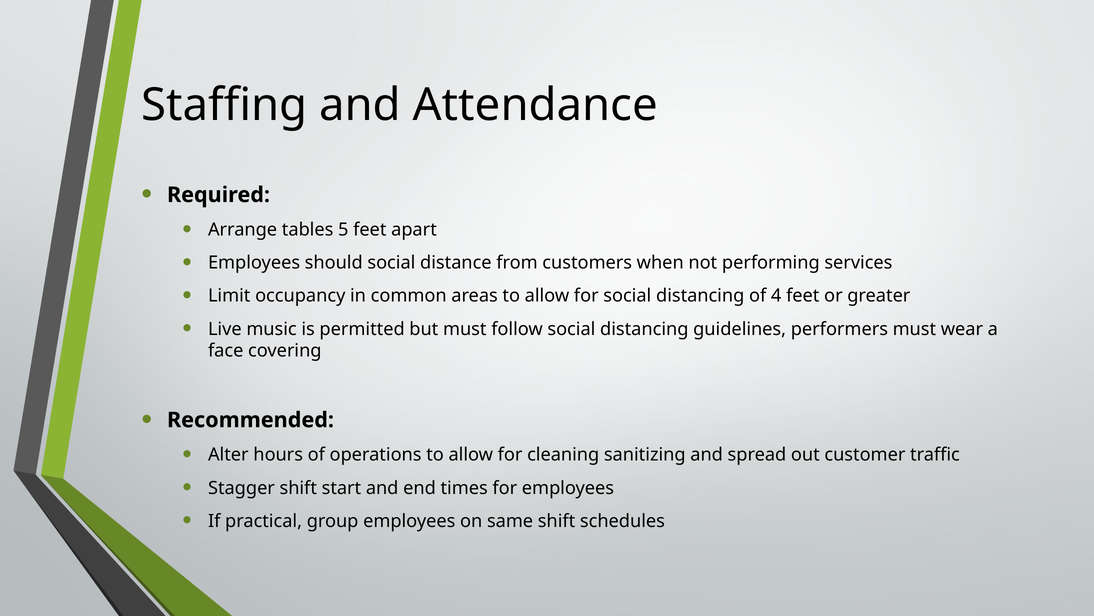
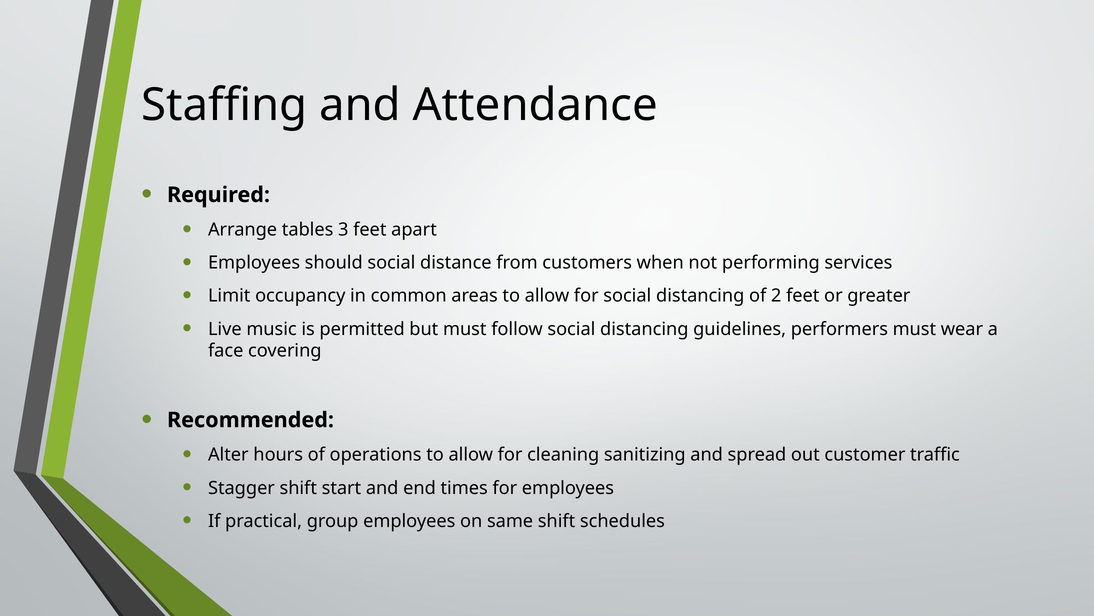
5: 5 -> 3 (343, 230)
4: 4 -> 2 (776, 296)
